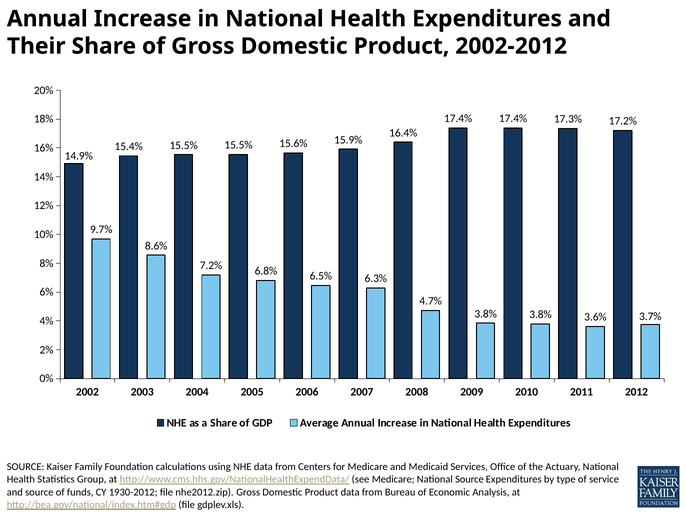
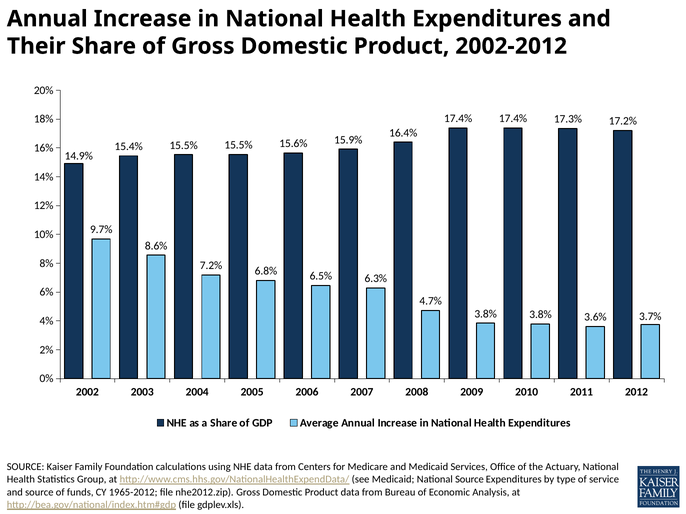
see Medicare: Medicare -> Medicaid (393, 480)
1930-2012: 1930-2012 -> 1965-2012 (133, 493)
